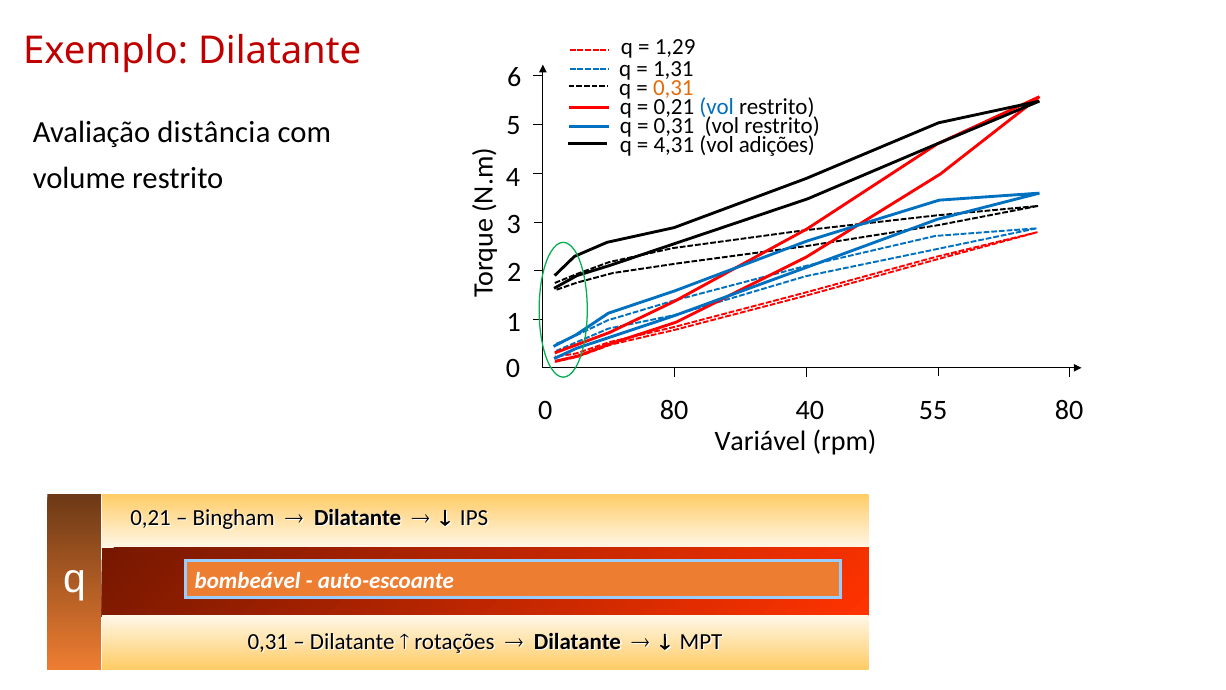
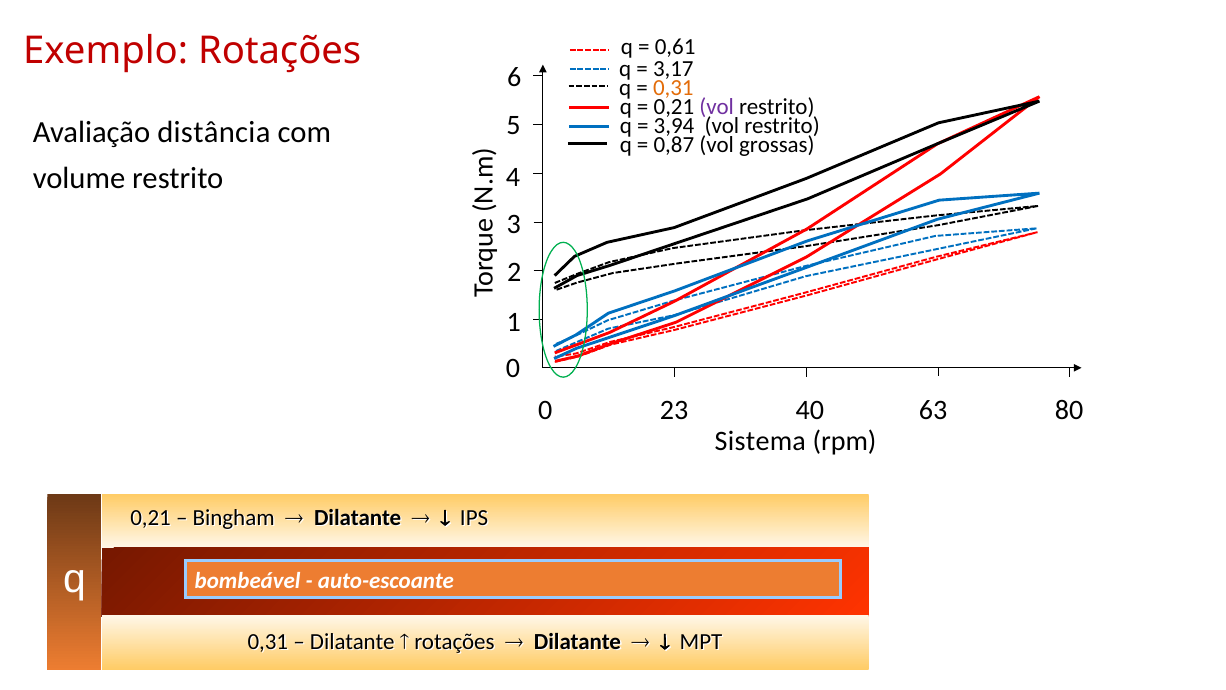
1,29: 1,29 -> 0,61 (675, 46)
Exemplo Dilatante: Dilatante -> Rotações (280, 50)
1,31: 1,31 -> 3,17 (673, 69)
vol colour: blue -> purple (717, 107)
0,31: 0,31 -> 3,94 (674, 125)
4,31: 4,31 -> 0,87 (674, 145)
adições: adições -> grossas (777, 145)
0 80: 80 -> 23 (674, 410)
55: 55 -> 63 (933, 410)
Variável: Variável -> Sistema (760, 441)
